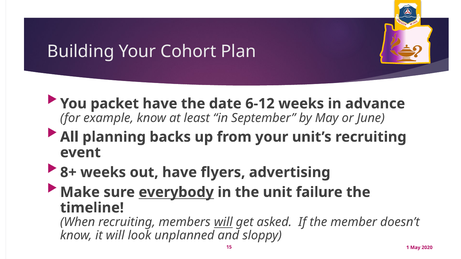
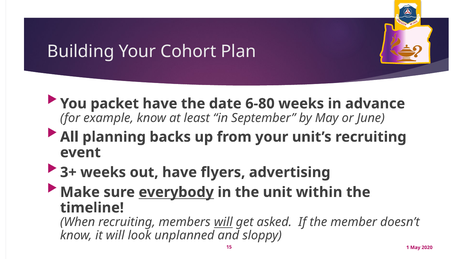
6-12: 6-12 -> 6-80 (260, 104)
8+: 8+ -> 3+ (68, 173)
failure: failure -> within (319, 192)
